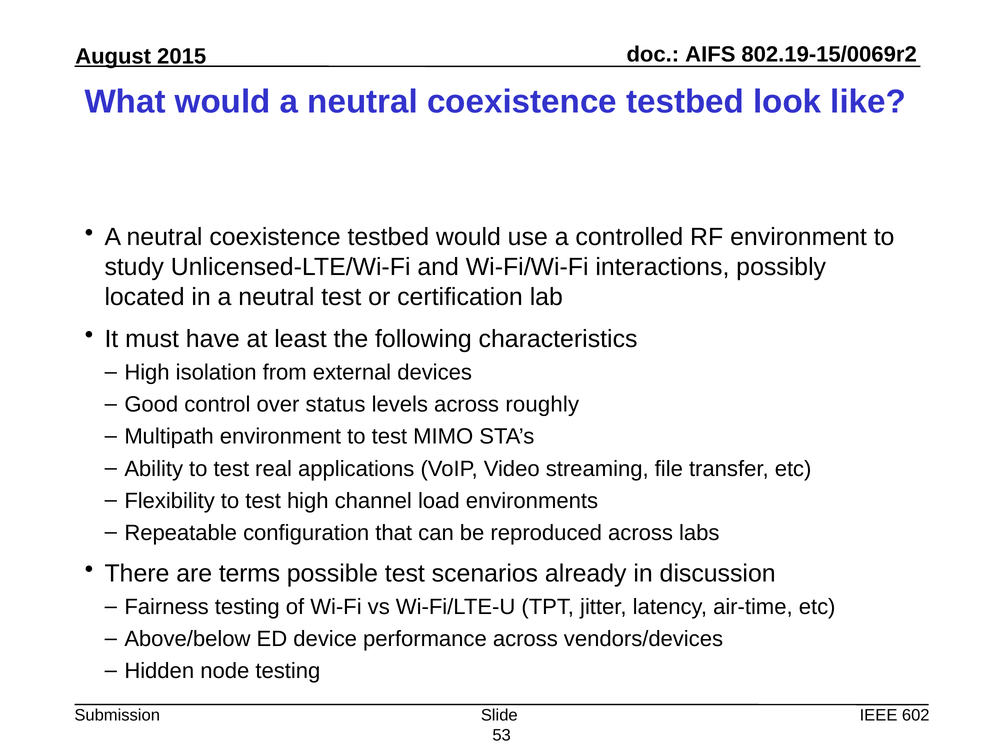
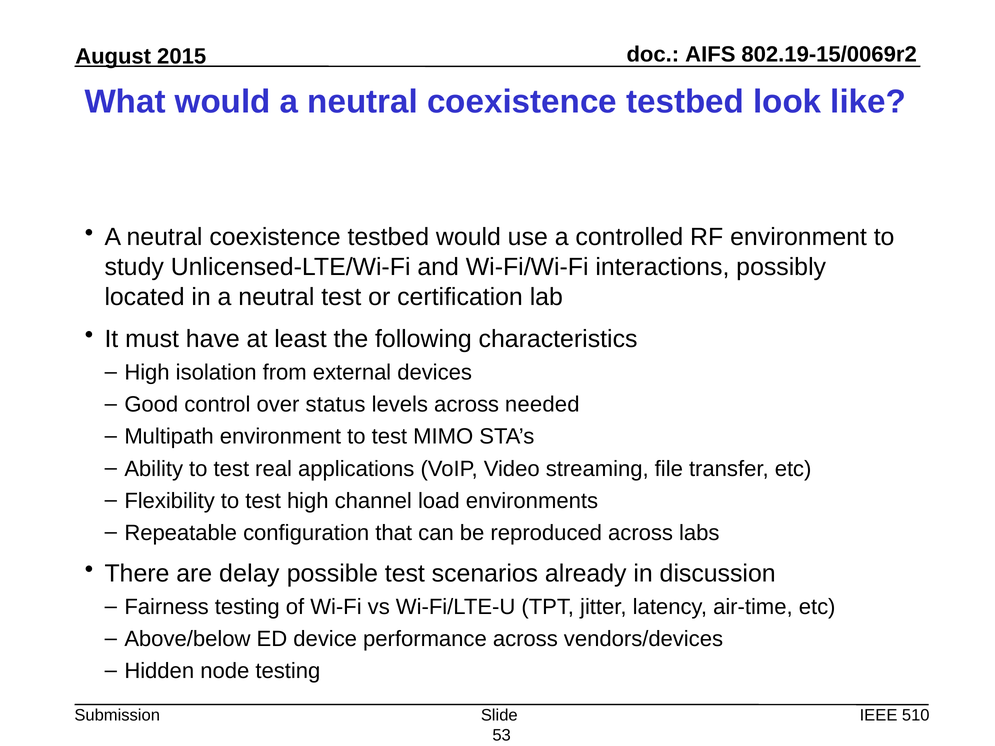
roughly: roughly -> needed (542, 405)
terms: terms -> delay (249, 574)
602: 602 -> 510 (916, 716)
